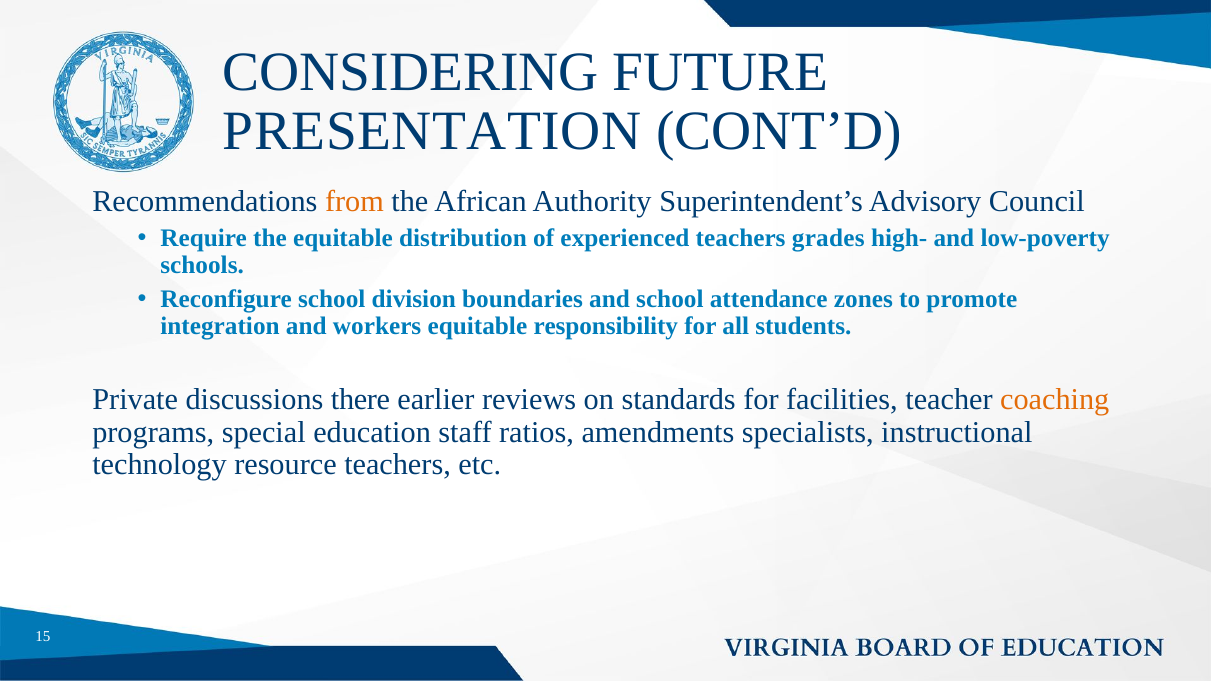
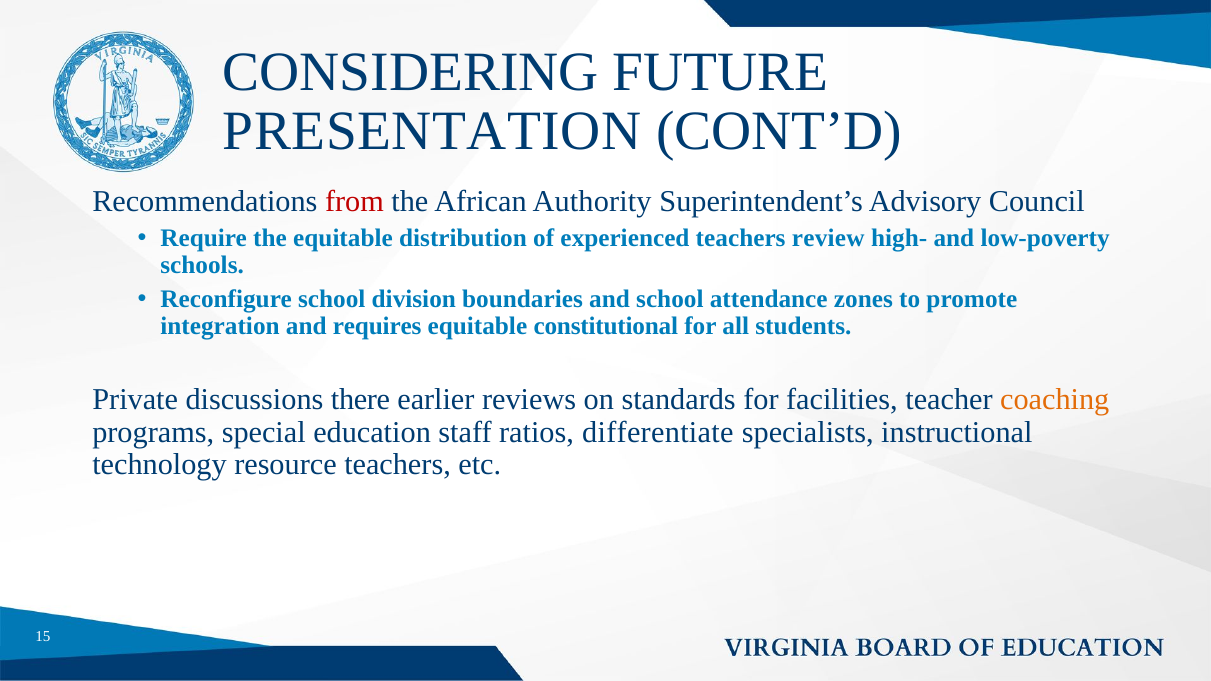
from colour: orange -> red (354, 202)
grades: grades -> review (828, 238)
workers: workers -> requires (377, 326)
responsibility: responsibility -> constitutional (606, 326)
amendments: amendments -> differentiate (658, 432)
